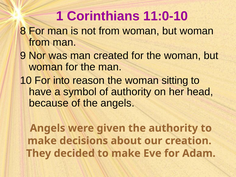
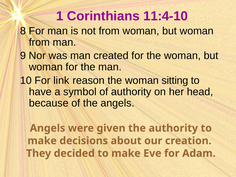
11:0-10: 11:0-10 -> 11:4-10 (166, 16)
into: into -> link (61, 80)
